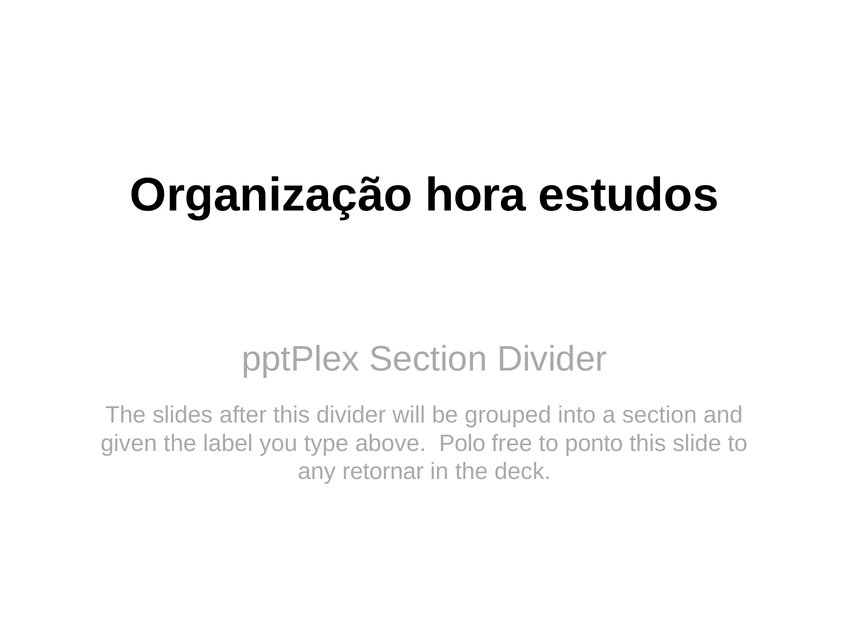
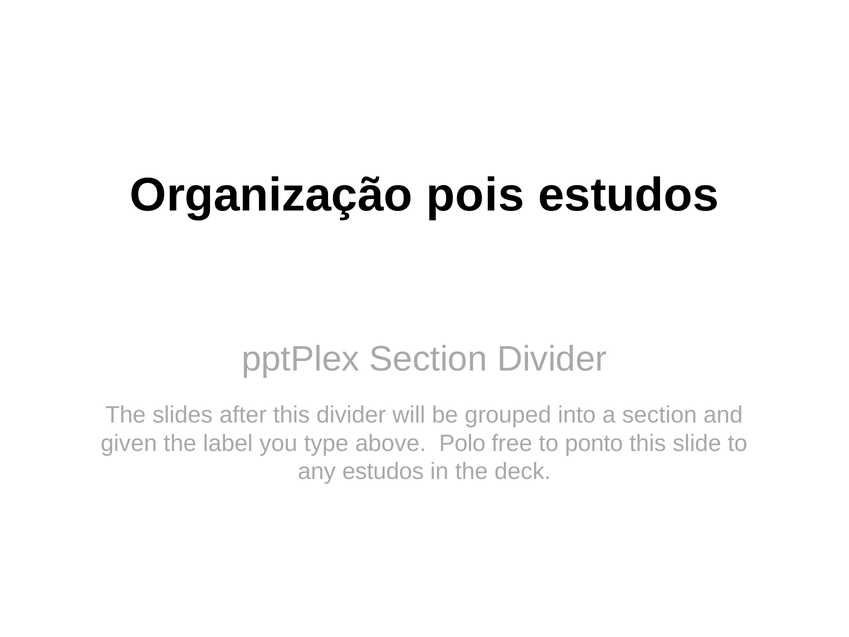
hora: hora -> pois (475, 195)
any retornar: retornar -> estudos (383, 471)
